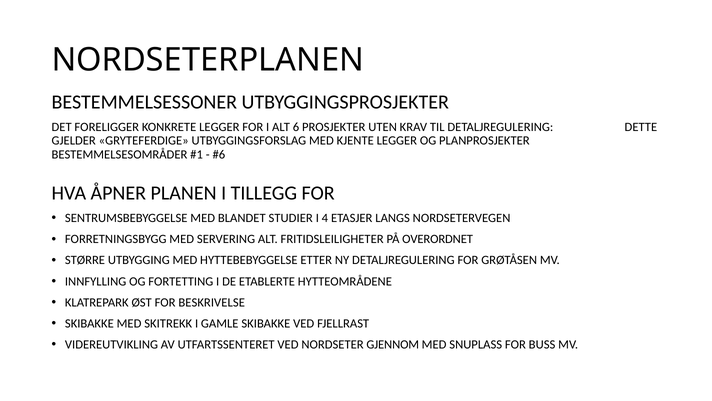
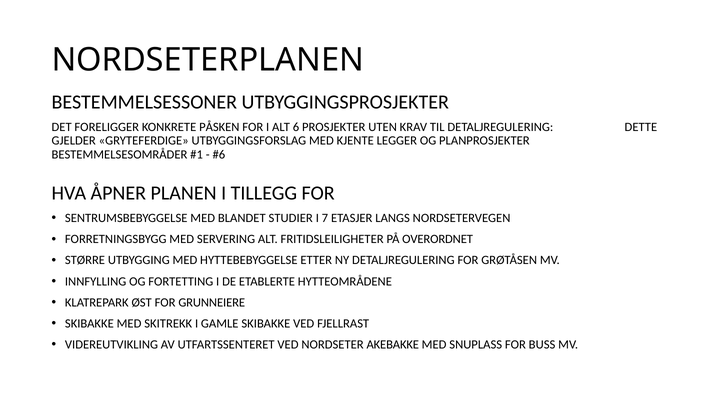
KONKRETE LEGGER: LEGGER -> PÅSKEN (219, 127)
4: 4 -> 7 (325, 218)
BESKRIVELSE: BESKRIVELSE -> GRUNNEIERE (212, 302)
GJENNOM: GJENNOM -> AKEBAKKE (393, 344)
